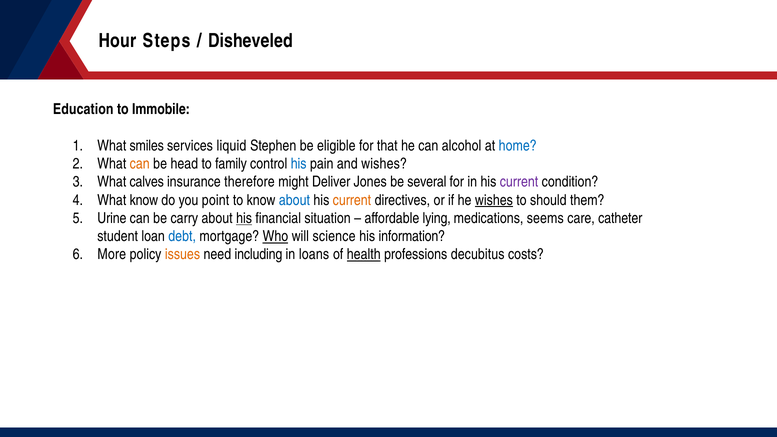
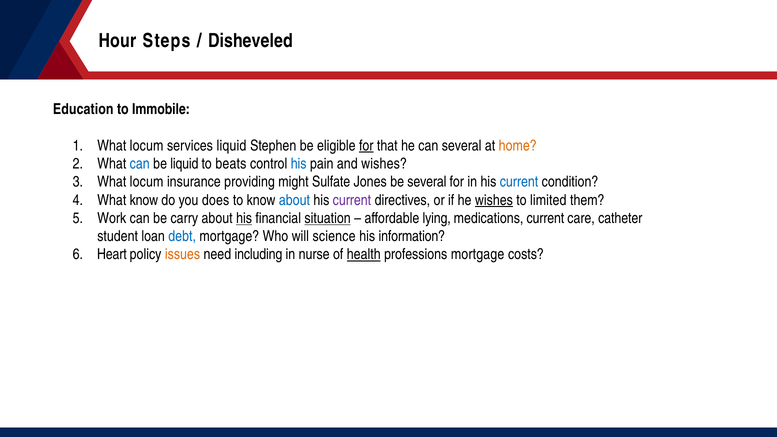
smiles: smiles -> locum (147, 146)
for underline: none -> present (366, 146)
can alcohol: alcohol -> several (462, 146)
home colour: blue -> orange (518, 146)
can colour: orange -> blue (140, 164)
be head: head -> liquid (184, 164)
family: family -> beats (231, 164)
calves: calves -> locum (147, 182)
therefore: therefore -> providing (250, 182)
Deliver: Deliver -> Sulfate (331, 182)
current colour: purple -> blue (519, 182)
point: point -> does (216, 200)
current colour: orange -> purple (352, 200)
should: should -> limited (548, 200)
Urine: Urine -> Work (112, 218)
situation underline: none -> present (328, 218)
medications seems: seems -> current (545, 218)
Who underline: present -> none (275, 236)
More: More -> Heart (112, 255)
loans: loans -> nurse (314, 255)
professions decubitus: decubitus -> mortgage (478, 255)
